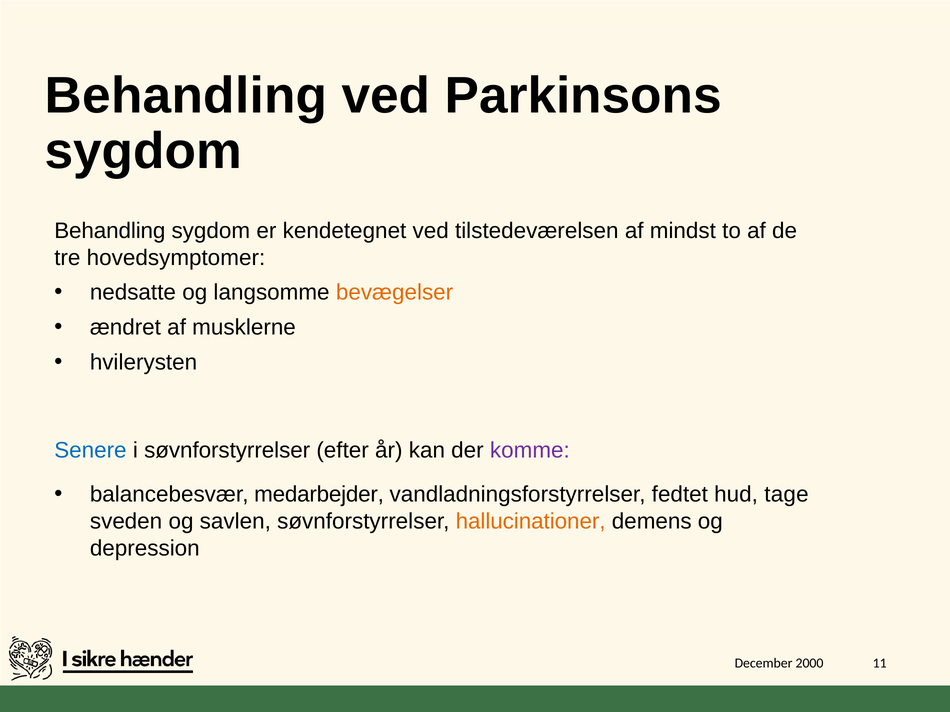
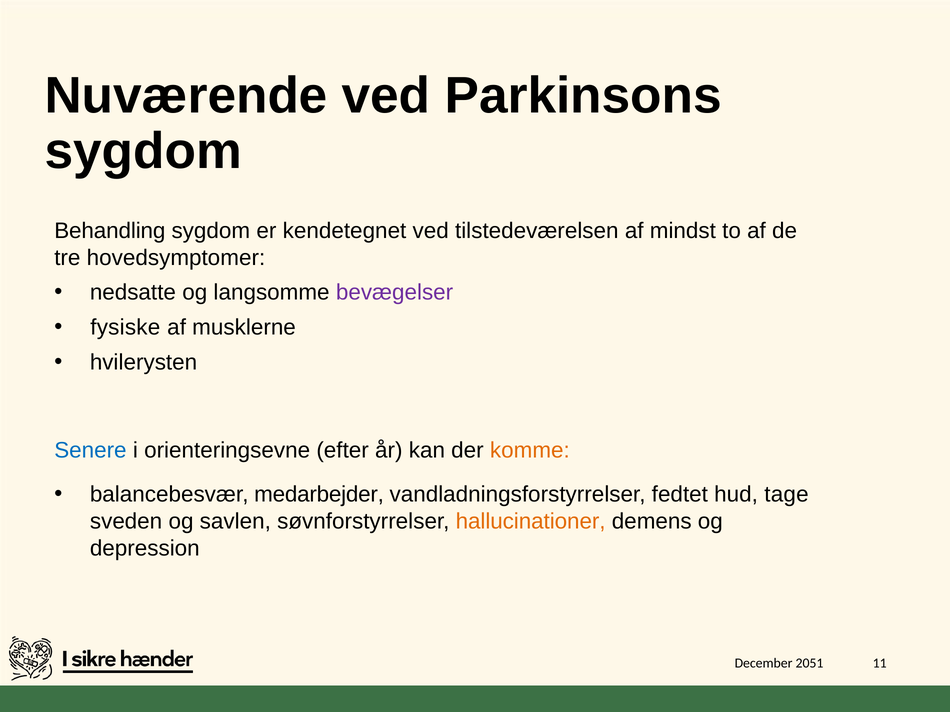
Behandling: Behandling -> Nuværende (186, 96)
bevægelser colour: orange -> purple (395, 293)
ændret: ændret -> fysiske (125, 328)
i søvnforstyrrelser: søvnforstyrrelser -> orienteringsevne (227, 451)
komme colour: purple -> orange (530, 451)
2000: 2000 -> 2051 (809, 664)
